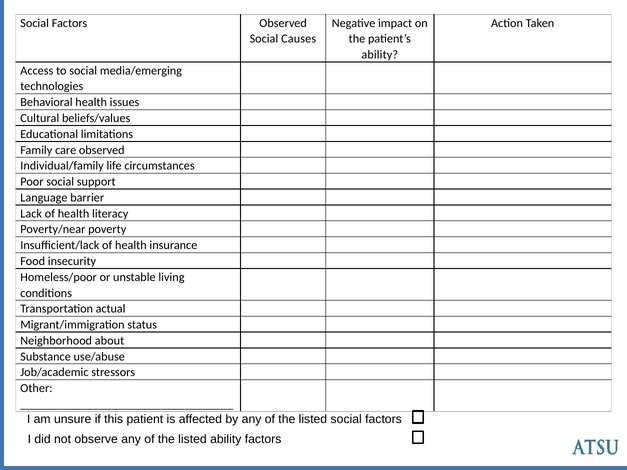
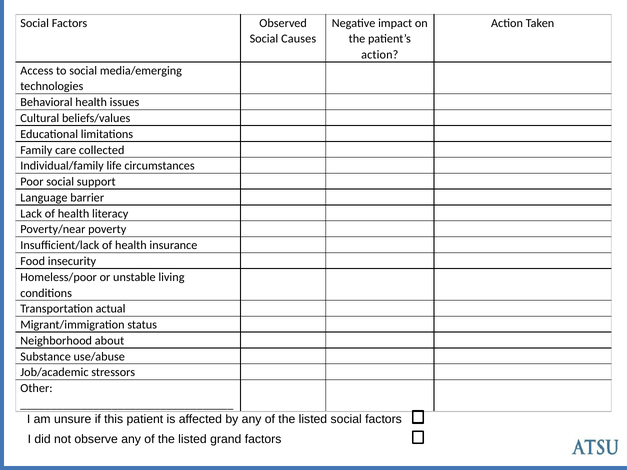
ability: ability -> action (380, 55)
care observed: observed -> collected (102, 150)
listed ability: ability -> grand (226, 440)
